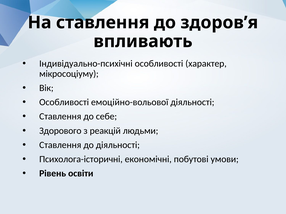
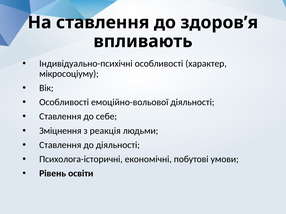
Здорового: Здорового -> Зміцнення (60, 131)
реакцій: реакцій -> реакція (105, 131)
